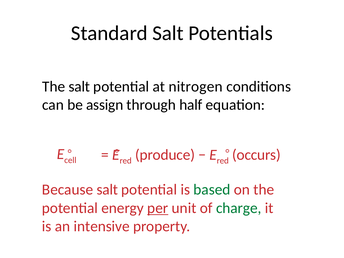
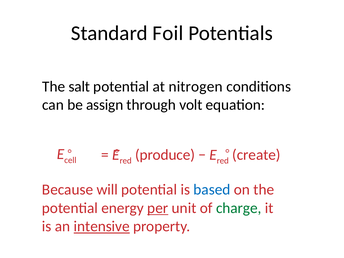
Standard Salt: Salt -> Foil (168, 33)
half: half -> volt (191, 105)
occurs: occurs -> create (256, 155)
Because salt: salt -> will (107, 190)
based colour: green -> blue (212, 190)
intensive underline: none -> present (102, 226)
